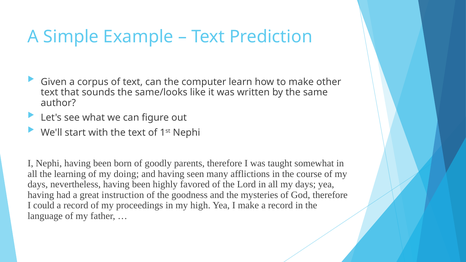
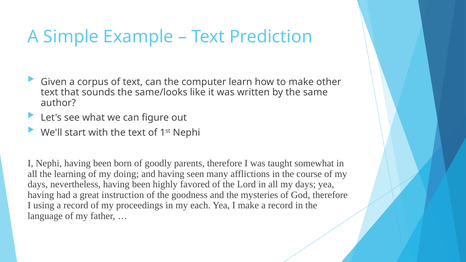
could: could -> using (44, 205)
high: high -> each (200, 205)
